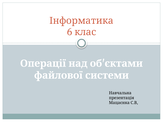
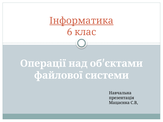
Інформатика underline: none -> present (81, 21)
